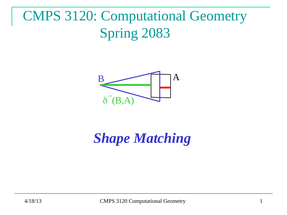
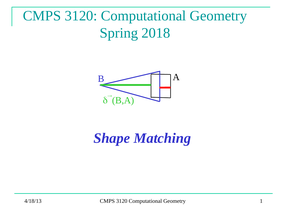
2083: 2083 -> 2018 (156, 33)
